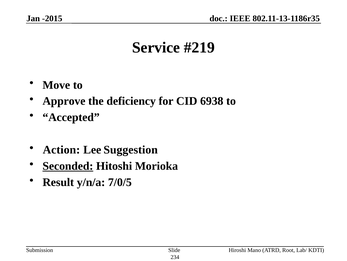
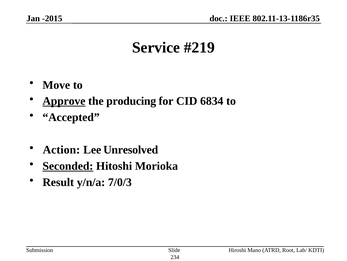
Approve underline: none -> present (64, 101)
deficiency: deficiency -> producing (131, 101)
6938: 6938 -> 6834 (212, 101)
Suggestion: Suggestion -> Unresolved (131, 149)
7/0/5: 7/0/5 -> 7/0/3 (120, 182)
